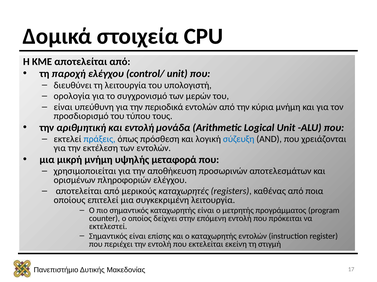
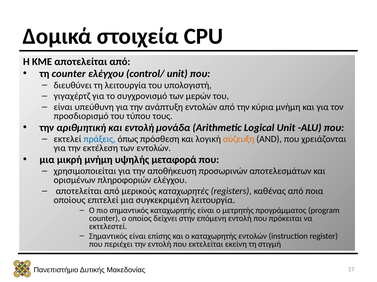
τη παροχή: παροχή -> counter (69, 74)
ορολογία: ορολογία -> γιγαχέρτζ (72, 96)
περιοδικά: περιοδικά -> ανάπτυξη (164, 107)
σύζευξη colour: blue -> orange (239, 139)
